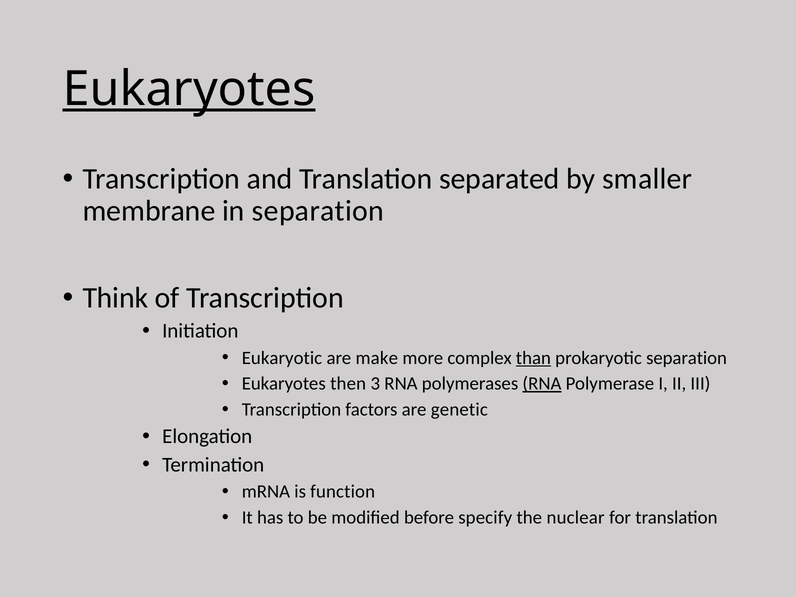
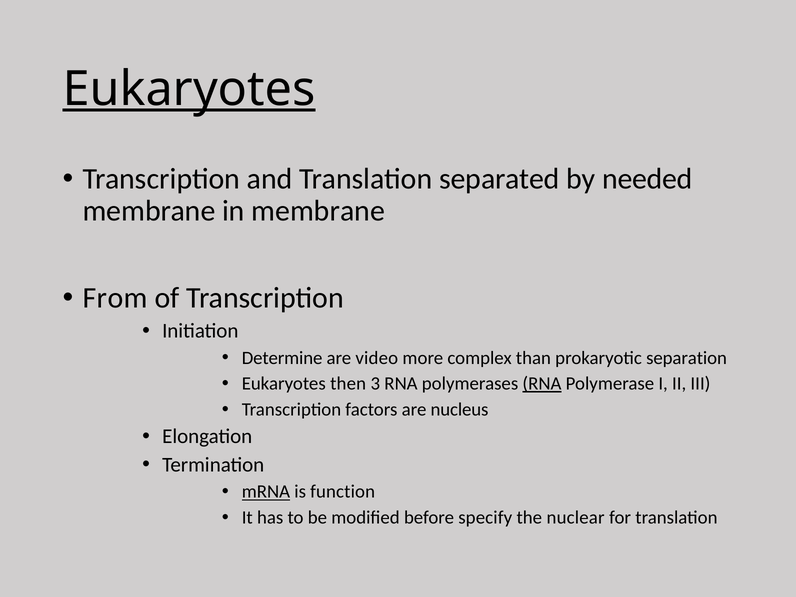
smaller: smaller -> needed (647, 179)
in separation: separation -> membrane (318, 211)
Think: Think -> From (115, 298)
Eukaryotic: Eukaryotic -> Determine (282, 358)
make: make -> video (377, 358)
than underline: present -> none (533, 358)
genetic: genetic -> nucleus (460, 410)
mRNA underline: none -> present (266, 492)
